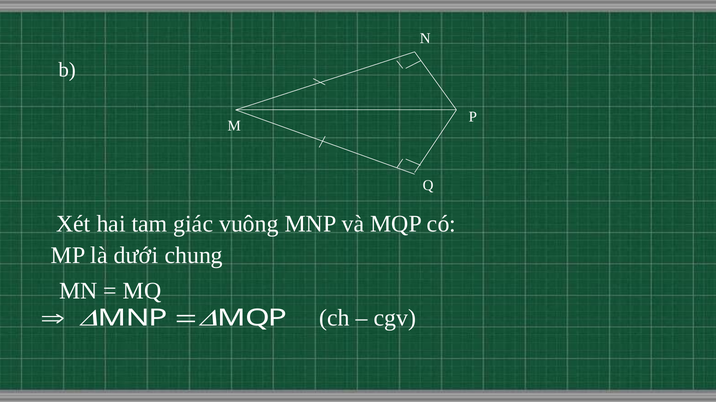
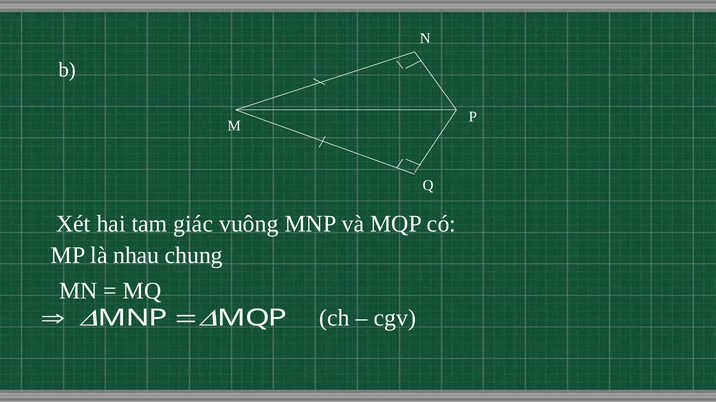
dưới: dưới -> nhau (136, 256)
